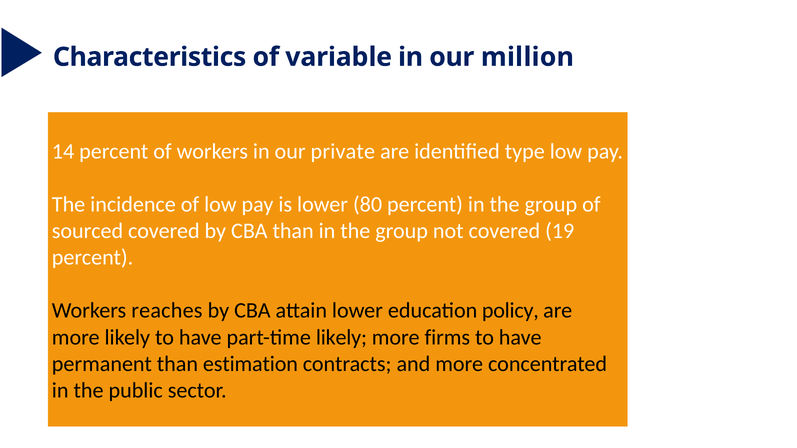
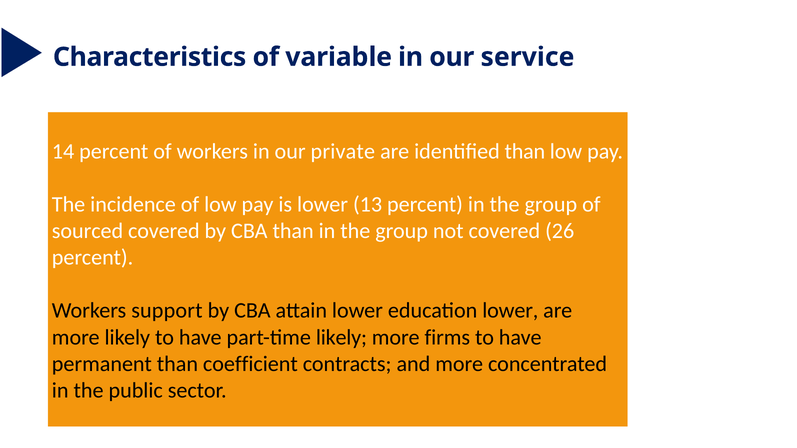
million: million -> service (527, 57)
identified type: type -> than (525, 152)
80: 80 -> 13 (368, 205)
19: 19 -> 26 (560, 231)
reaches: reaches -> support (167, 311)
education policy: policy -> lower (510, 311)
estimation: estimation -> coefficient (250, 364)
